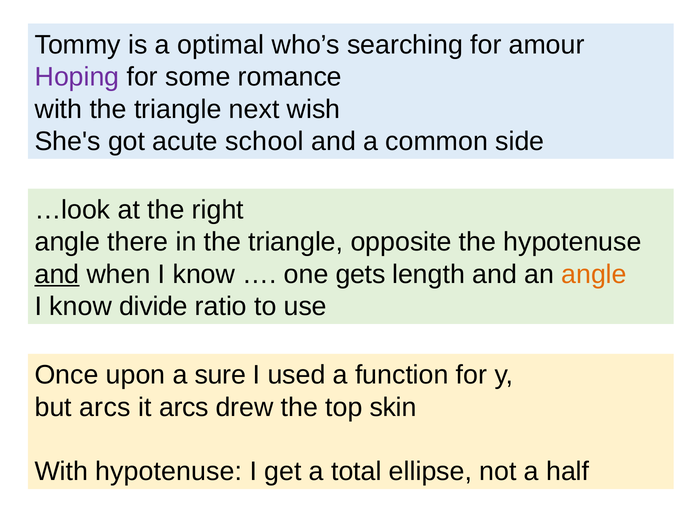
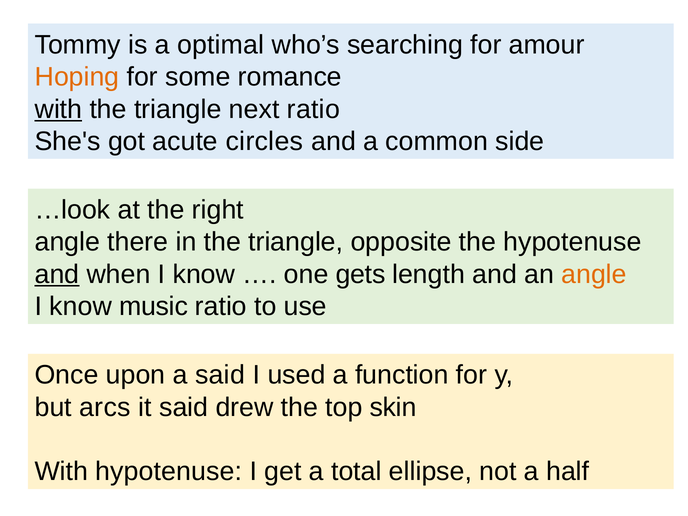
Hoping colour: purple -> orange (77, 77)
with underline: none -> present (58, 109)
next wish: wish -> ratio (313, 109)
school: school -> circles (264, 141)
divide: divide -> music (154, 306)
a sure: sure -> said (220, 375)
it arcs: arcs -> said (184, 407)
